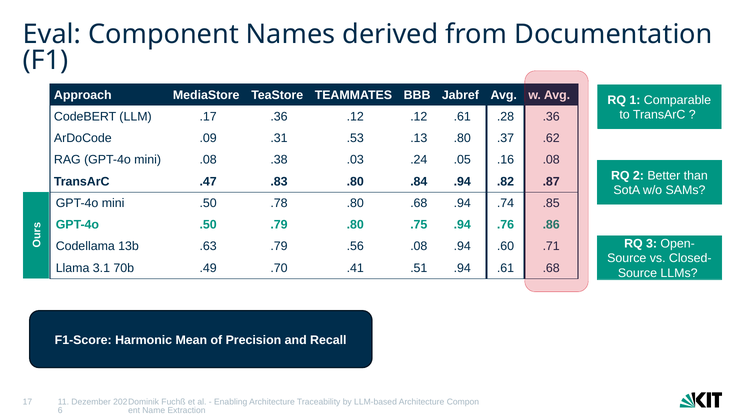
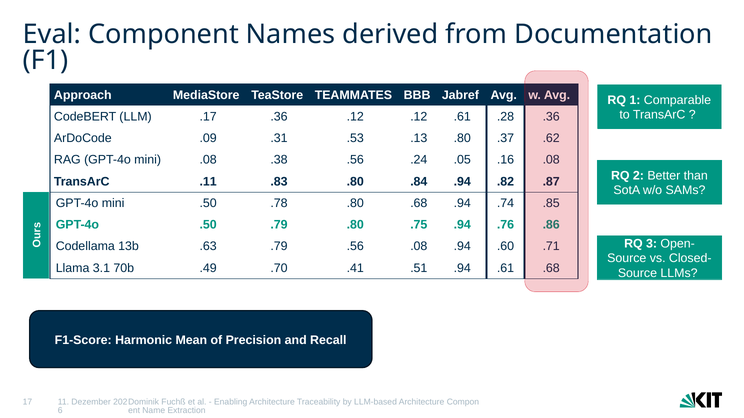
.38 .03: .03 -> .56 (355, 160)
.47: .47 -> .11 (208, 182)
